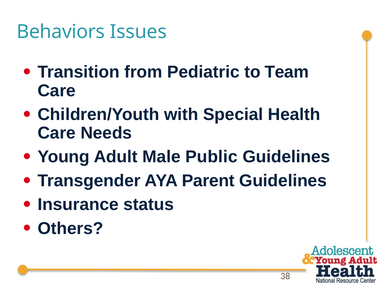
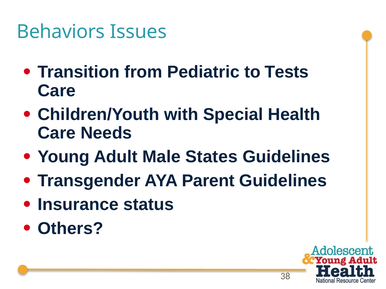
Team: Team -> Tests (287, 72)
Public: Public -> States (211, 157)
